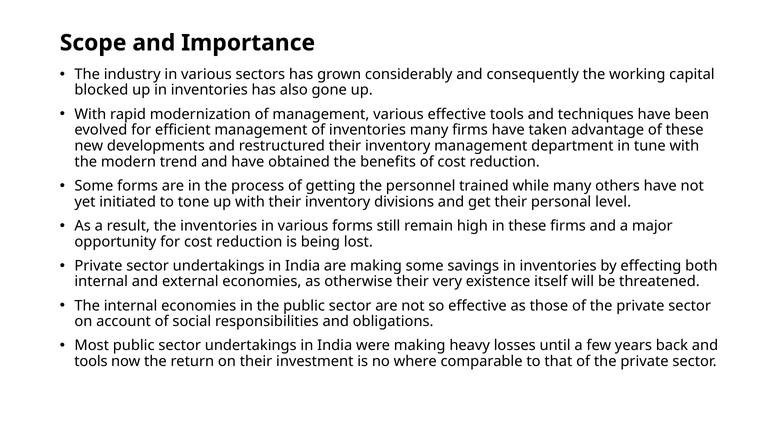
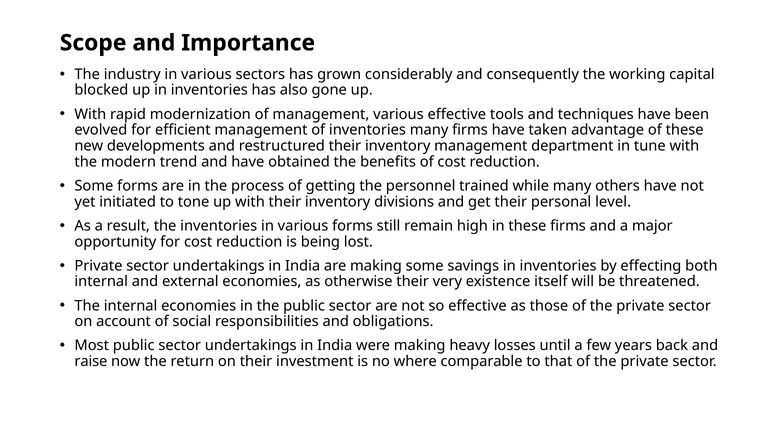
tools: tools -> raise (91, 361)
